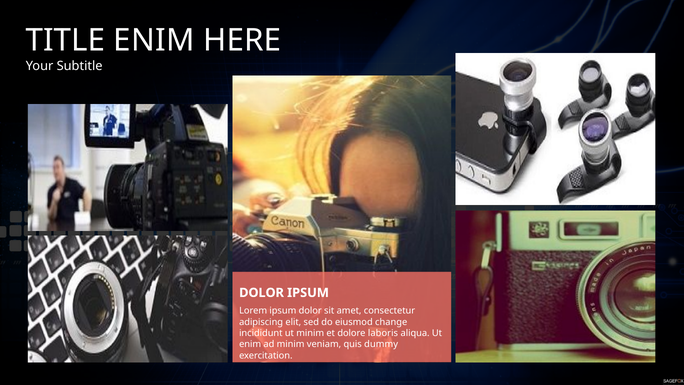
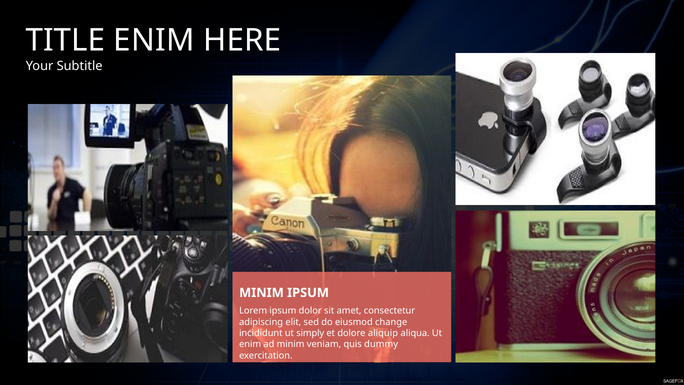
DOLOR: DOLOR -> MINIM (261, 293)
ut minim: minim -> simply (310, 333)
laboris: laboris -> aliquip (383, 333)
